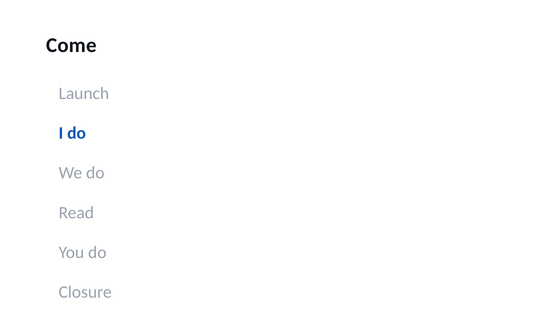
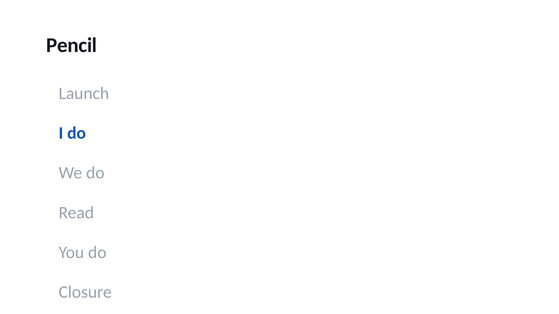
Come: Come -> Pencil (72, 45)
